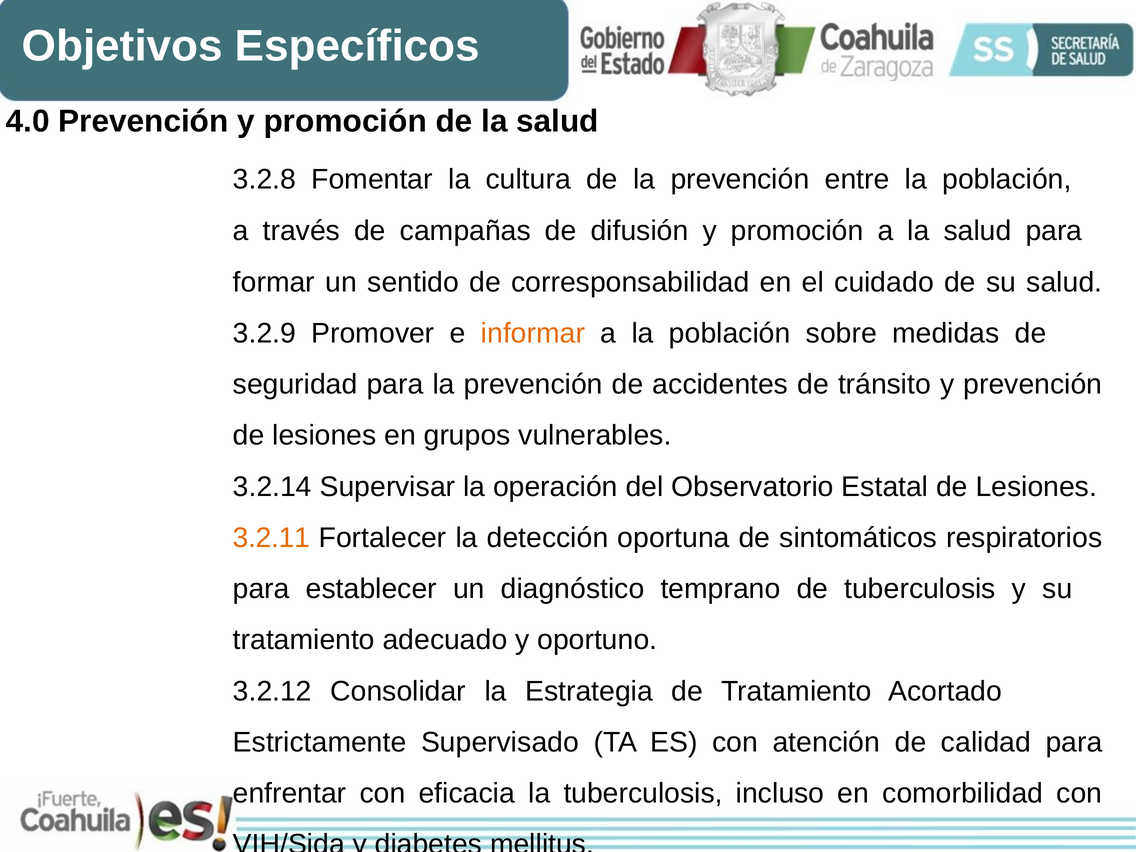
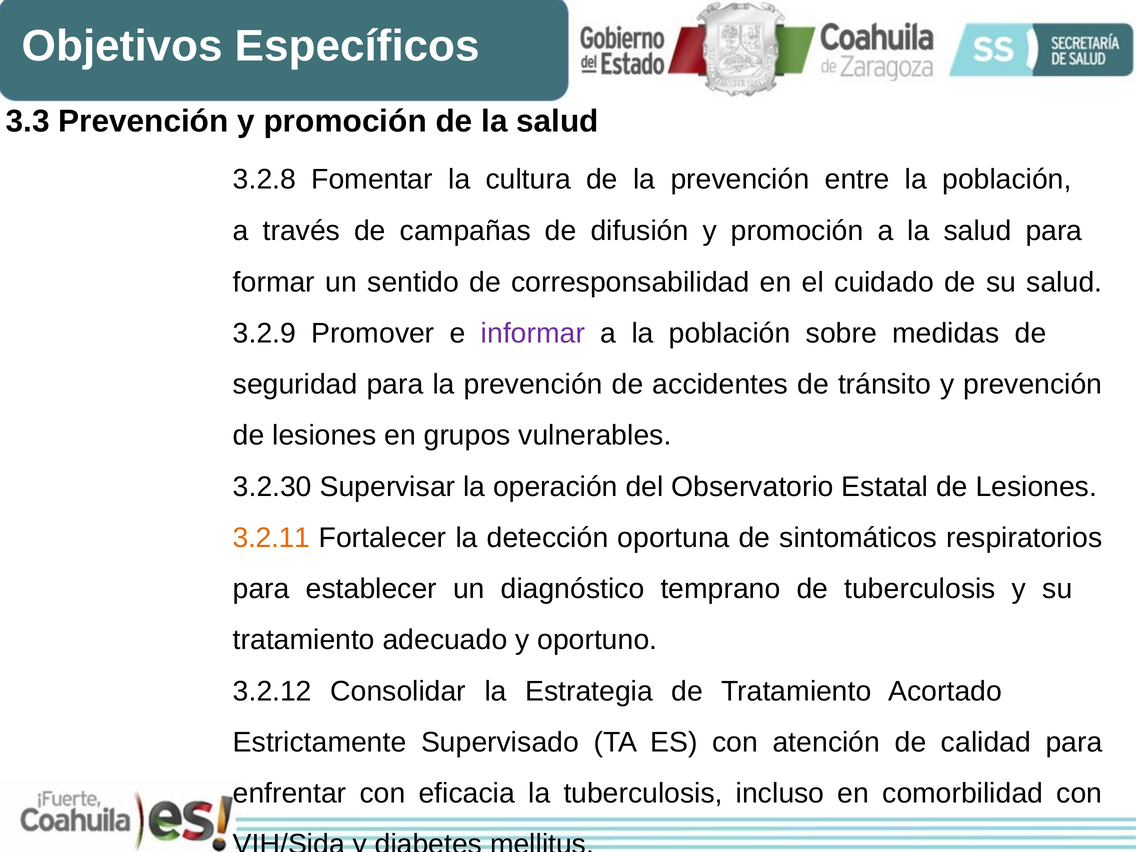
4.0: 4.0 -> 3.3 (28, 121)
informar colour: orange -> purple (533, 333)
3.2.14: 3.2.14 -> 3.2.30 (272, 487)
